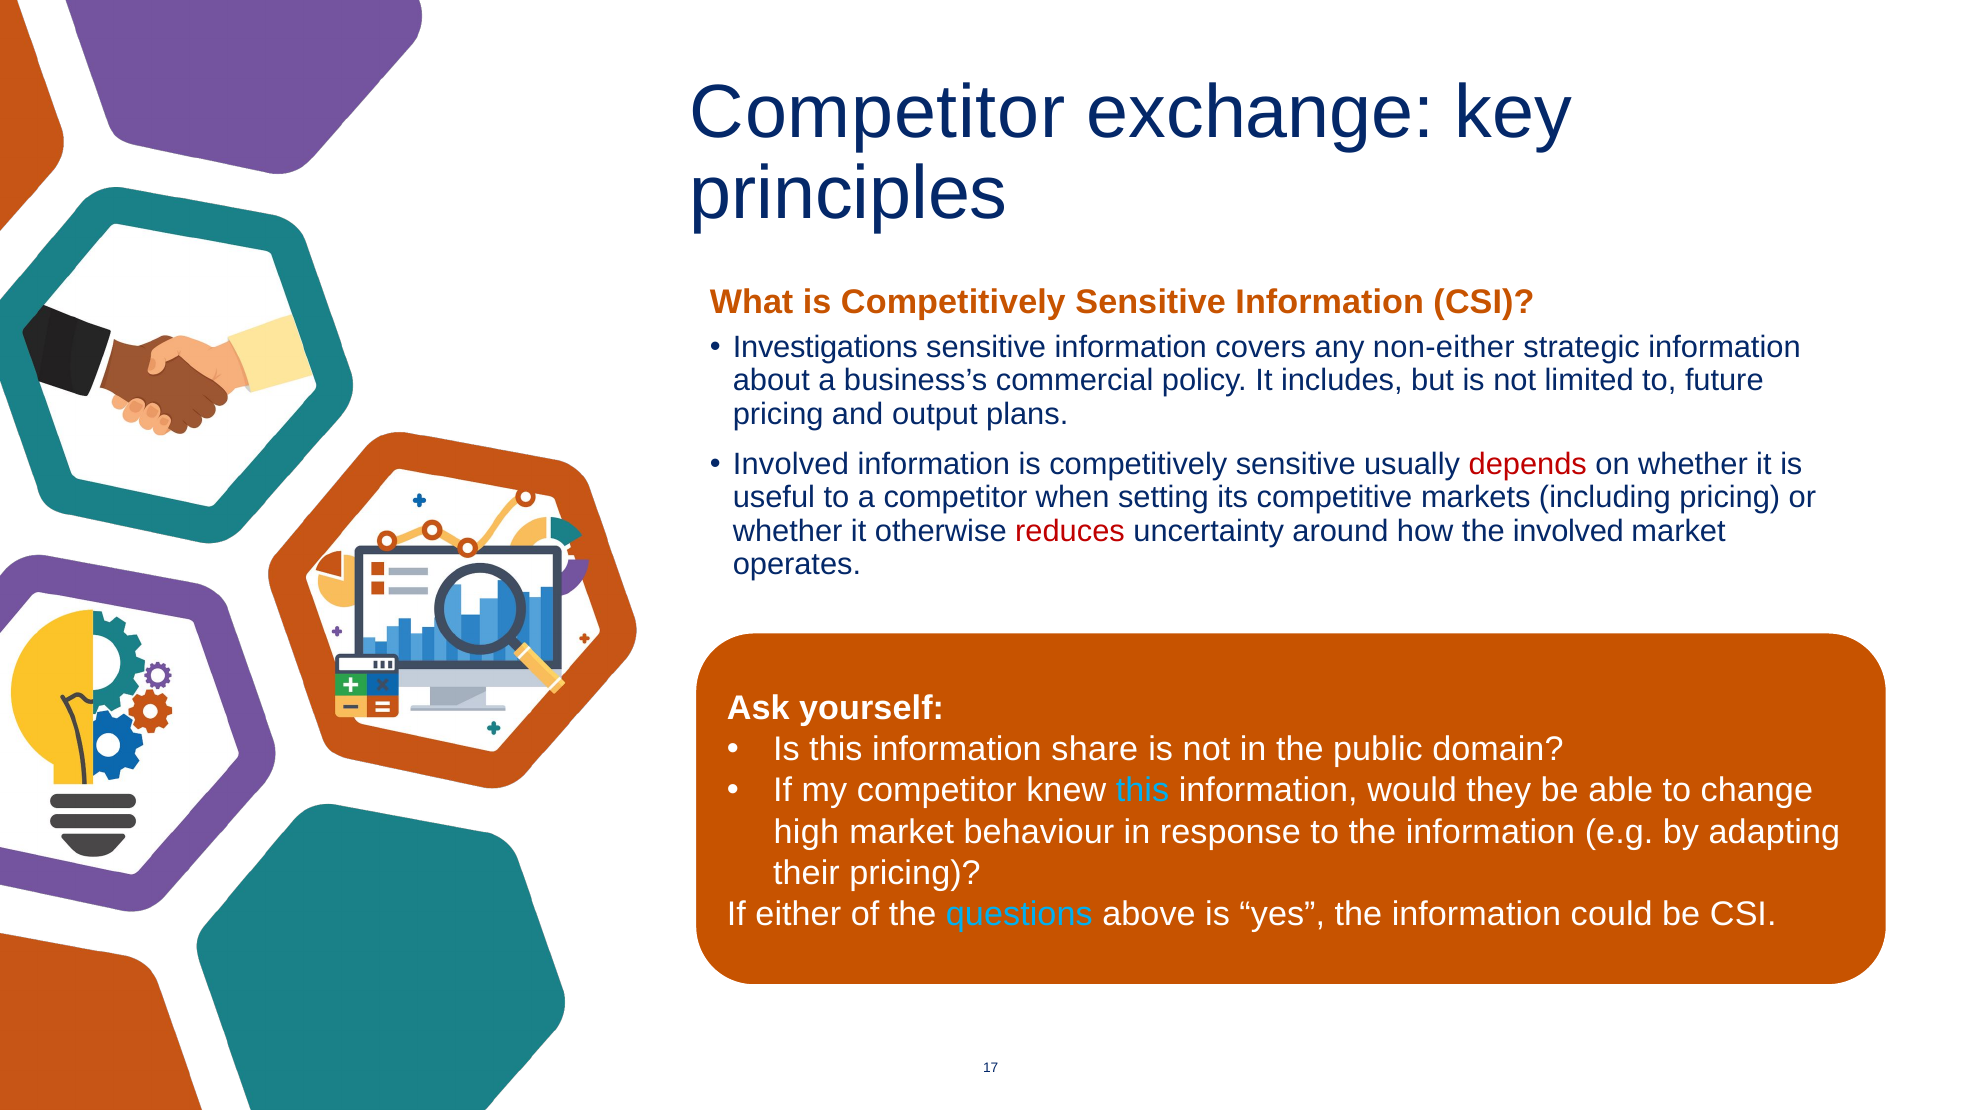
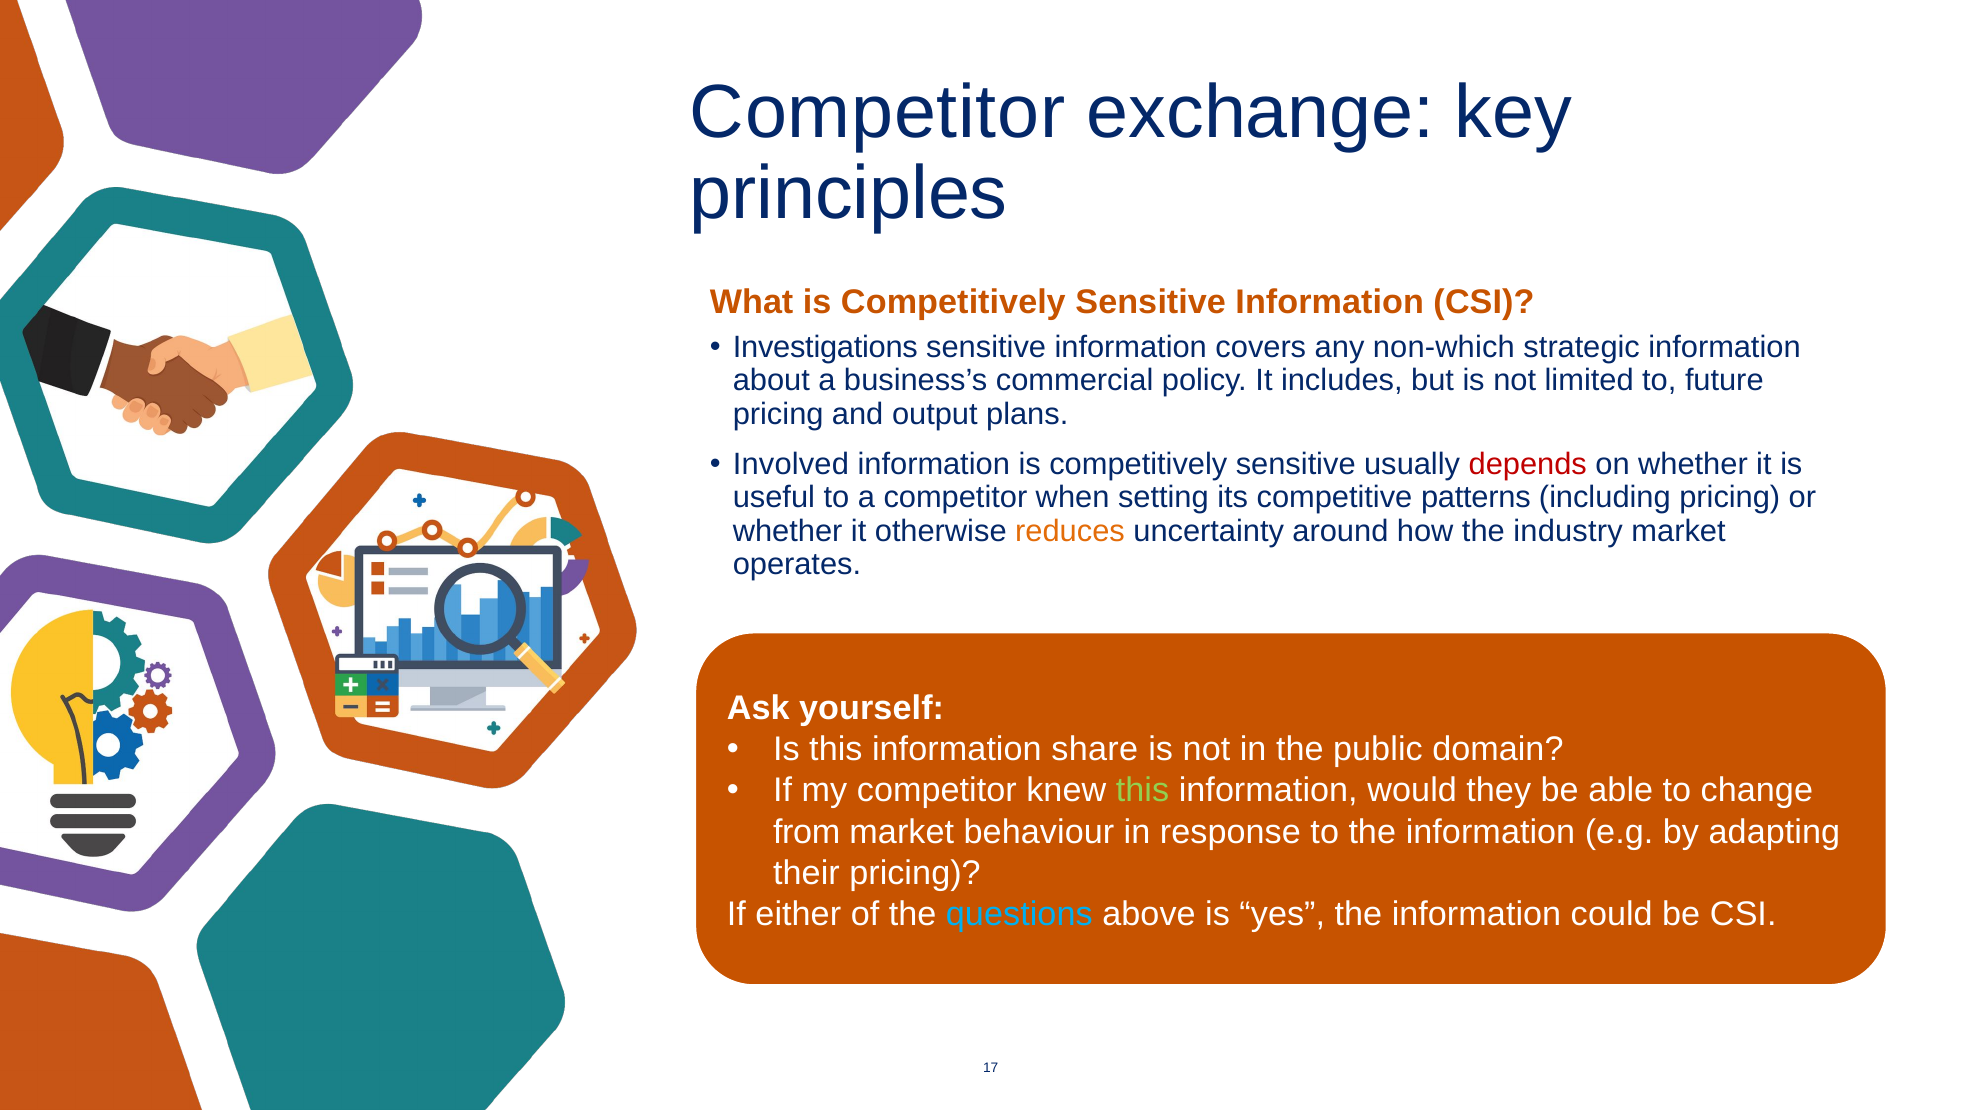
non-either: non-either -> non-which (1444, 347)
markets: markets -> patterns (1476, 498)
reduces colour: red -> orange (1070, 531)
the involved: involved -> industry (1568, 531)
this colour: light blue -> light green (1143, 791)
high: high -> from (807, 832)
